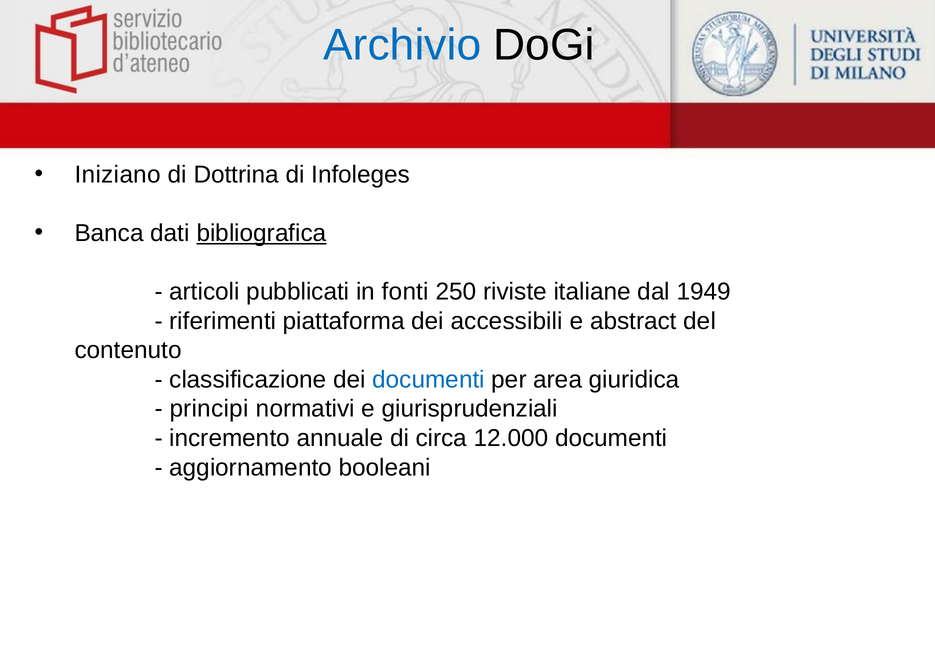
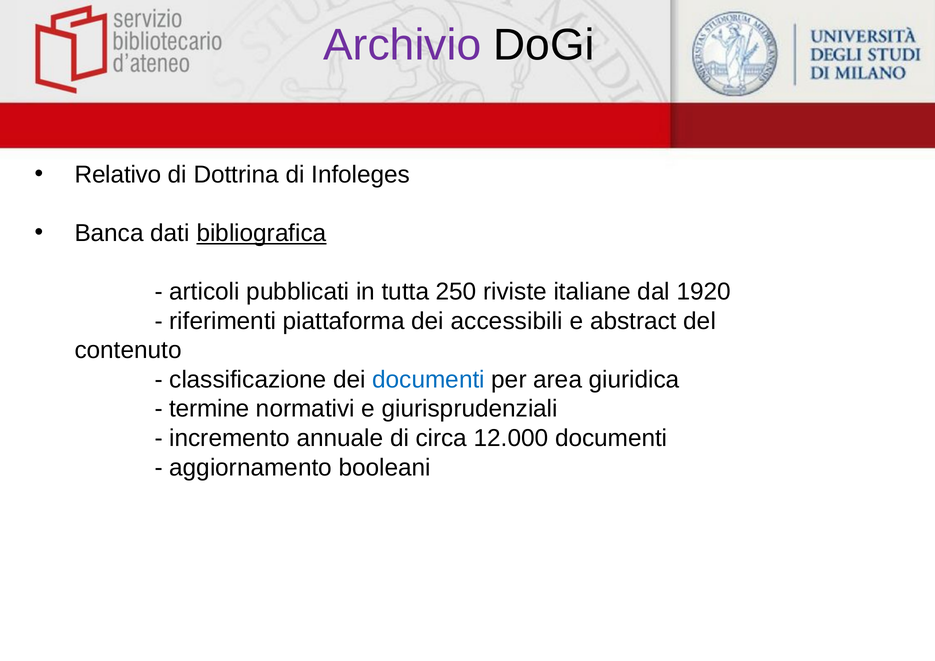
Archivio colour: blue -> purple (402, 45)
Iniziano: Iniziano -> Relativo (118, 175)
fonti: fonti -> tutta (405, 292)
1949: 1949 -> 1920 (704, 292)
principi: principi -> termine (209, 409)
